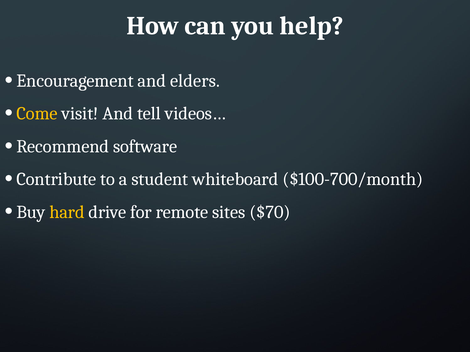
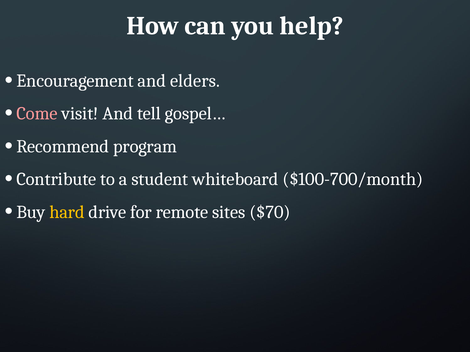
Come colour: yellow -> pink (37, 114)
videos…: videos… -> gospel… (195, 114)
software: software -> program (145, 147)
